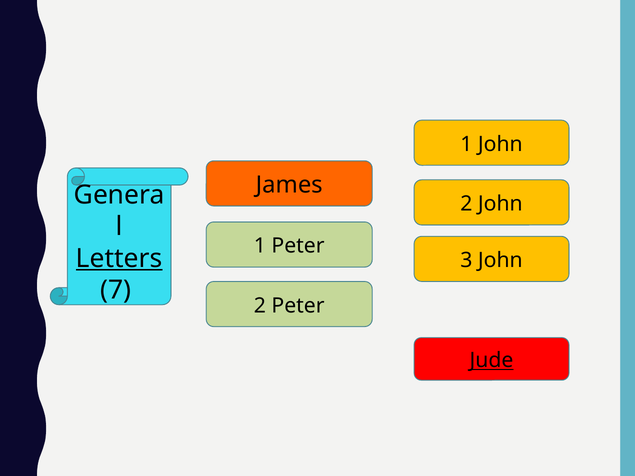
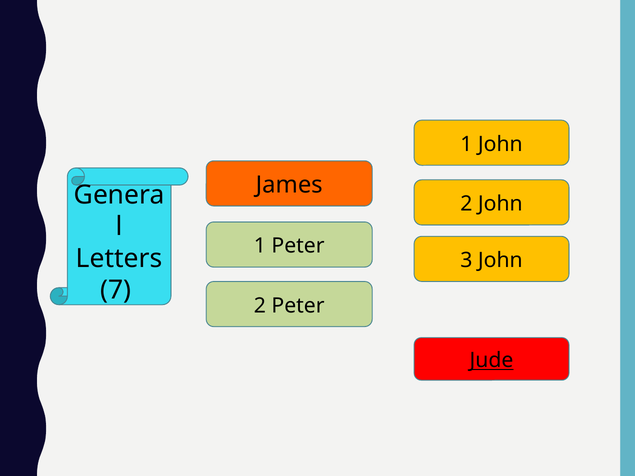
Letters underline: present -> none (119, 258)
